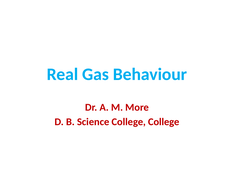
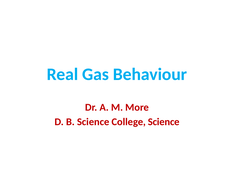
College College: College -> Science (164, 122)
